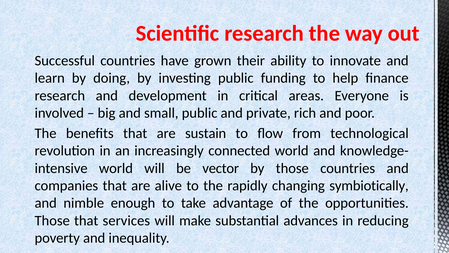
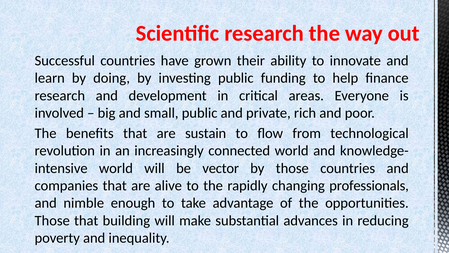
symbiotically: symbiotically -> professionals (369, 185)
services: services -> building (126, 220)
